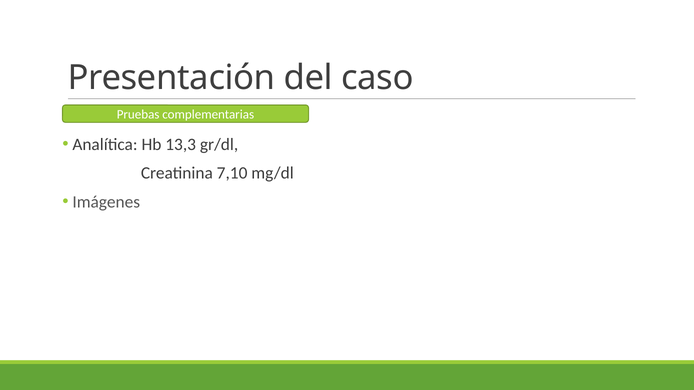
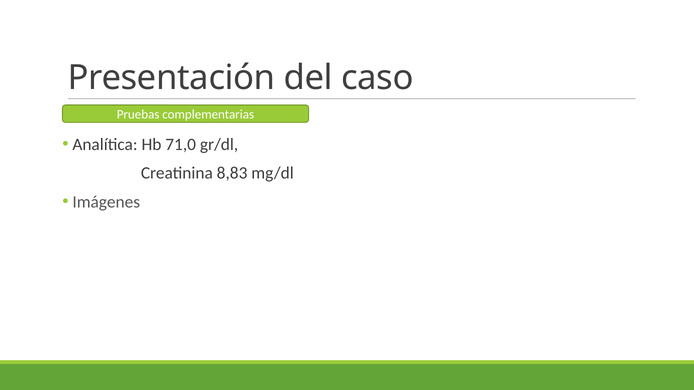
13,3: 13,3 -> 71,0 (181, 144)
7,10: 7,10 -> 8,83 (232, 173)
